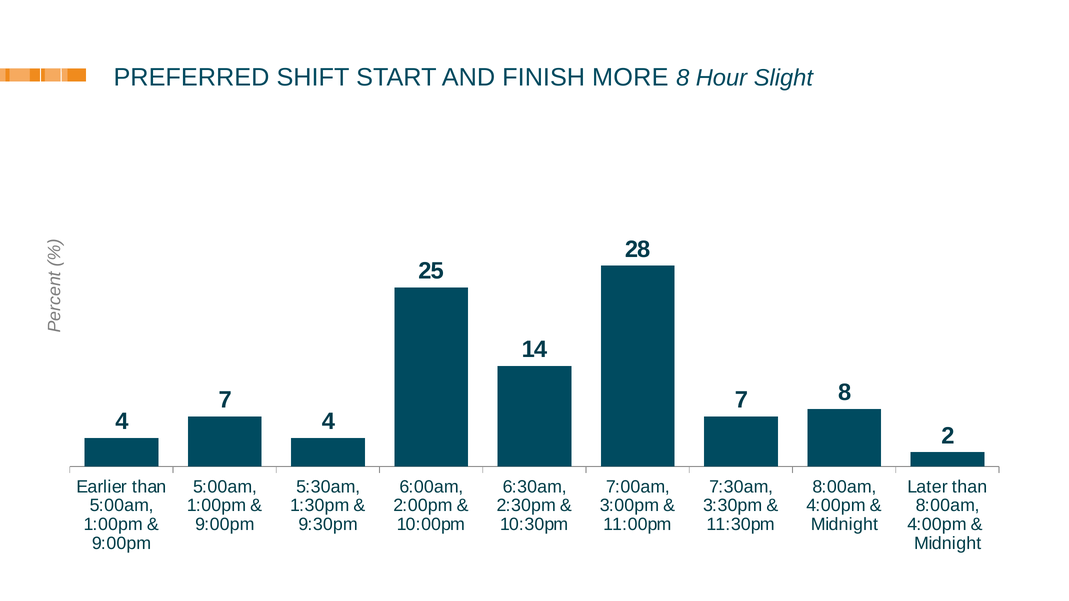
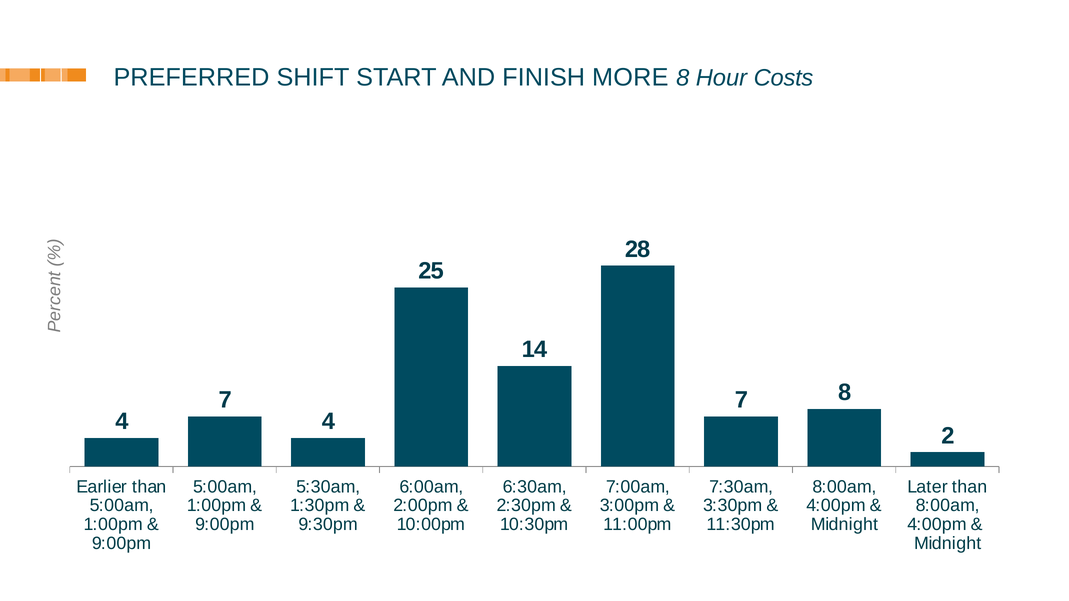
Slight: Slight -> Costs (783, 78)
